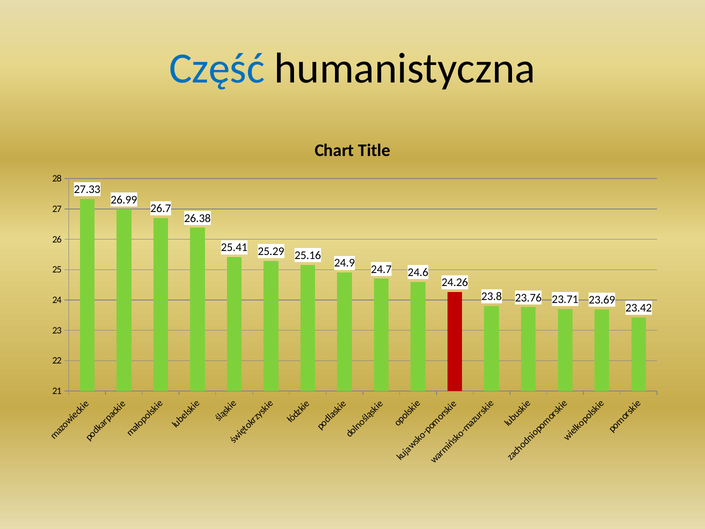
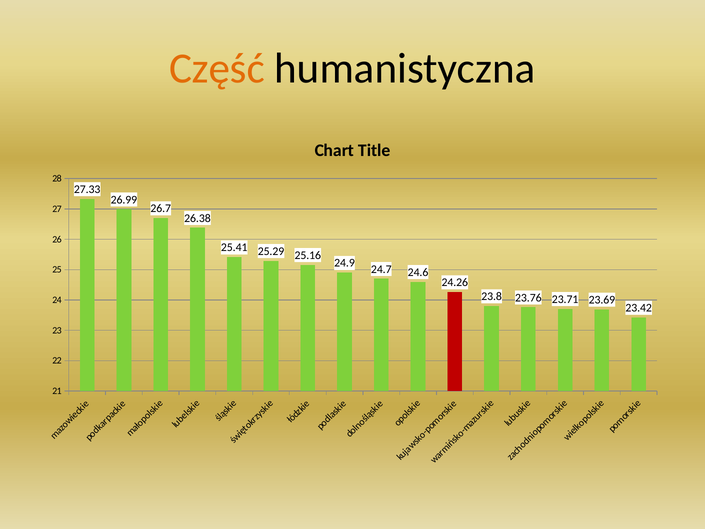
Część colour: blue -> orange (217, 68)
